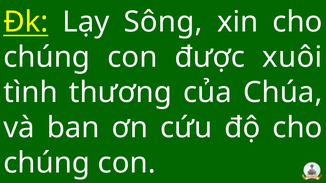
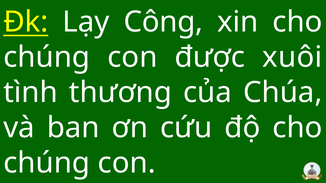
Sông: Sông -> Công (163, 22)
